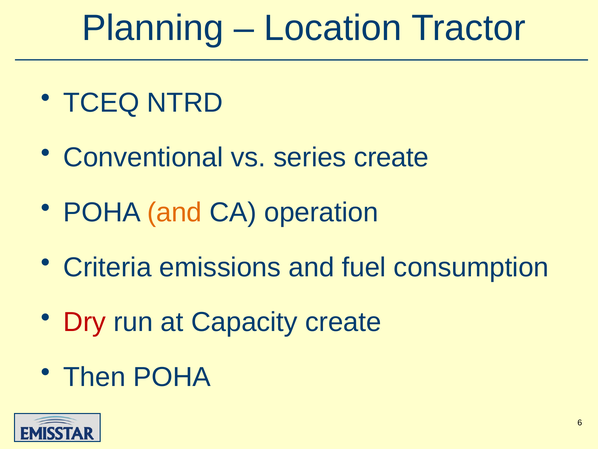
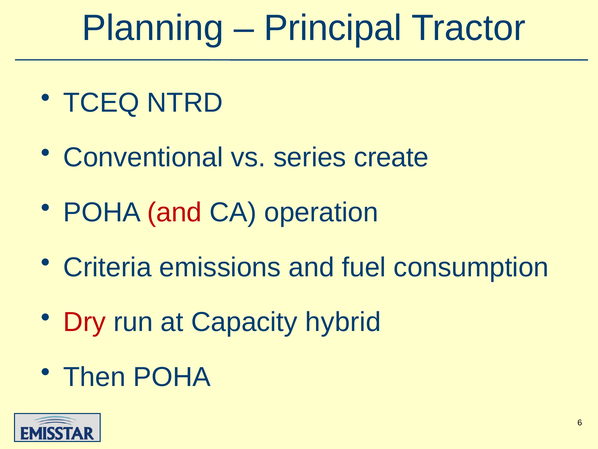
Location: Location -> Principal (333, 28)
and colour: orange -> red (174, 212)
Capacity create: create -> hybrid (343, 322)
